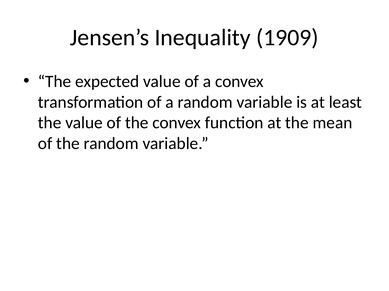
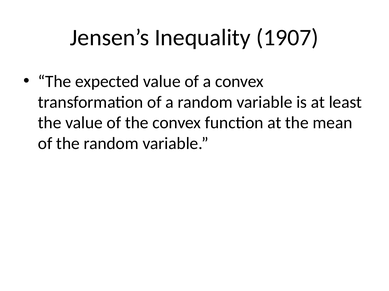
1909: 1909 -> 1907 (287, 38)
